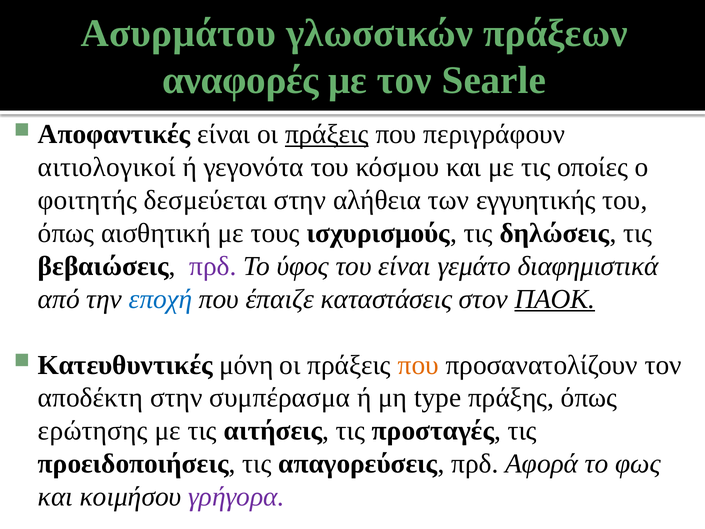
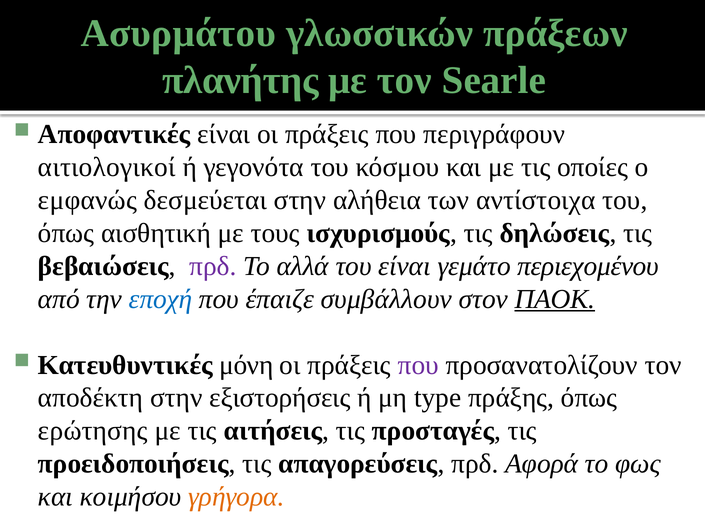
αναφορές: αναφορές -> πλανήτης (241, 80)
πράξεις underline: present -> none (327, 134)
φοιτητής: φοιτητής -> εμφανώς (87, 200)
εγγυητικής: εγγυητικής -> αντίστοιχα (536, 200)
ύφος: ύφος -> αλλά (303, 266)
διαφημιστικά: διαφημιστικά -> περιεχομένου (588, 266)
καταστάσεις: καταστάσεις -> συμβάλλουν (386, 299)
που colour: orange -> purple (418, 365)
συμπέρασμα: συμπέρασμα -> εξιστορήσεις (280, 398)
γρήγορα colour: purple -> orange (236, 496)
